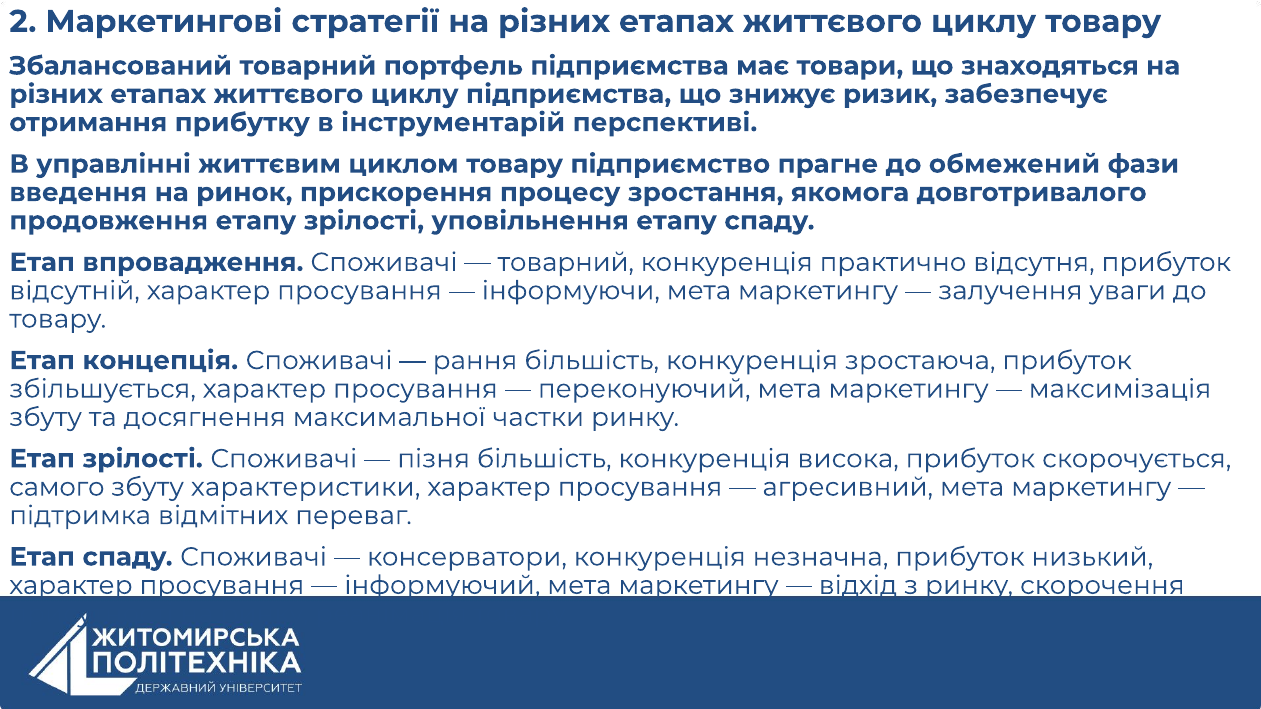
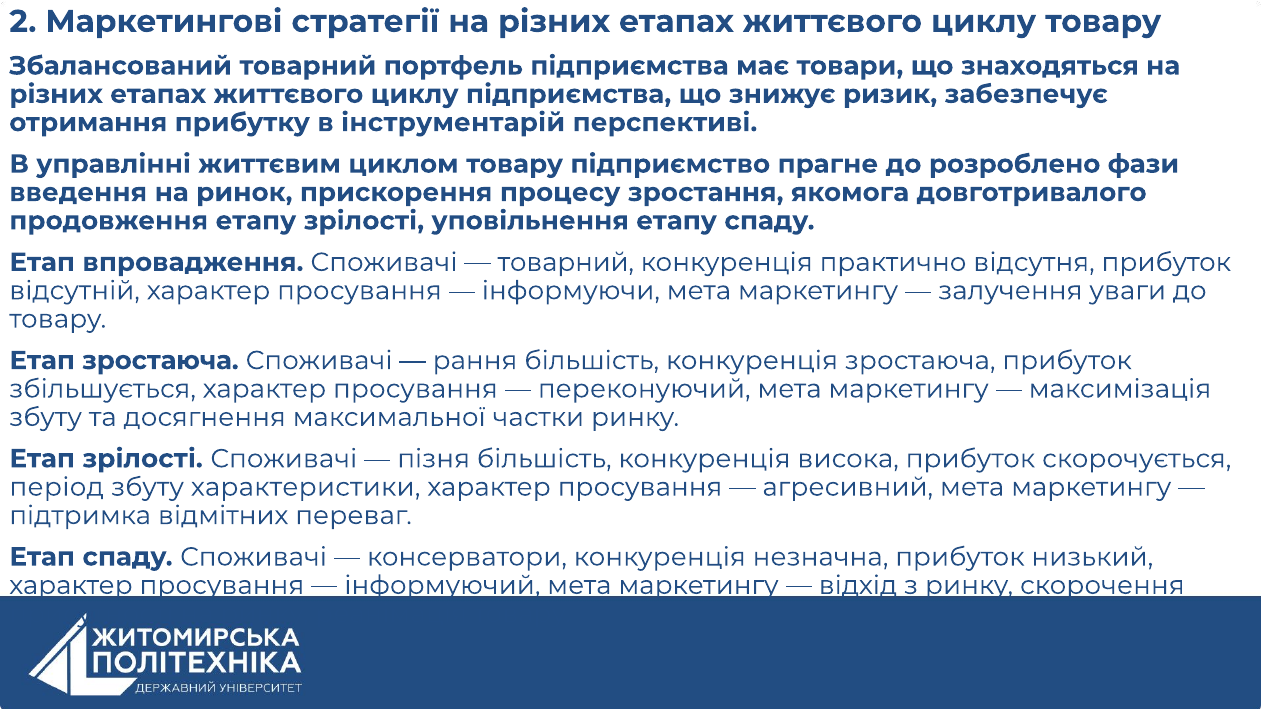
обмежений: обмежений -> розроблено (1015, 164)
Етап концепція: концепція -> зростаюча (160, 361)
самого: самого -> період (57, 487)
